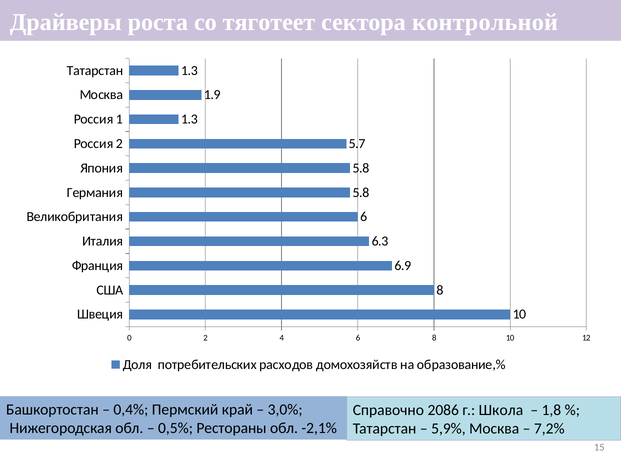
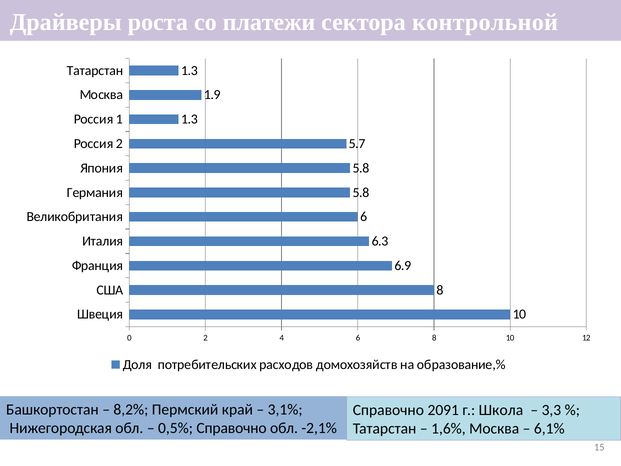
тяготеет: тяготеет -> платежи (269, 22)
0,4%: 0,4% -> 8,2% (131, 409)
3,0%: 3,0% -> 3,1% (285, 409)
2086: 2086 -> 2091 (443, 410)
1,8: 1,8 -> 3,3 (551, 410)
0,5% Рестораны: Рестораны -> Справочно (232, 428)
5,9%: 5,9% -> 1,6% (448, 429)
7,2%: 7,2% -> 6,1% (549, 429)
